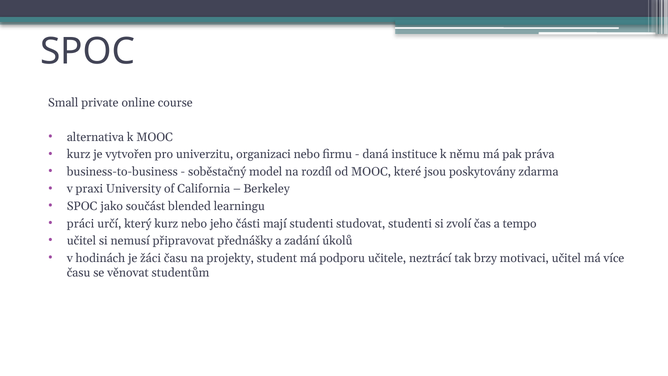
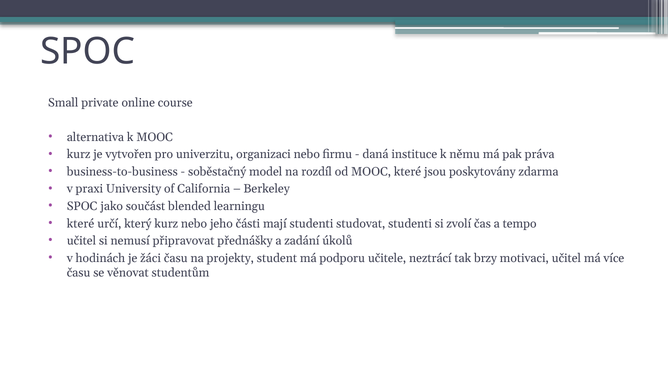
práci: práci -> které (81, 223)
